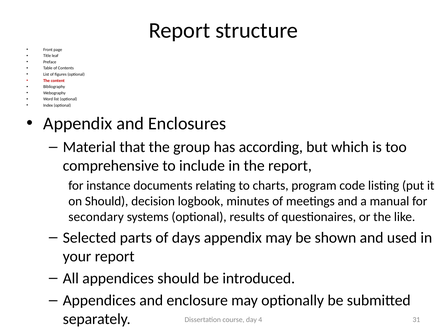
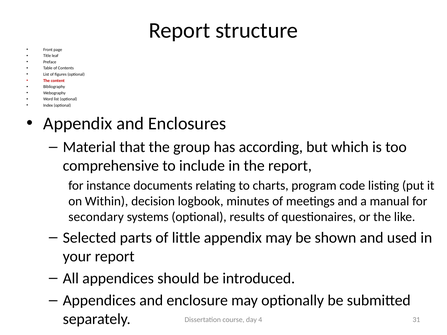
on Should: Should -> Within (107, 201)
days: days -> little (186, 238)
